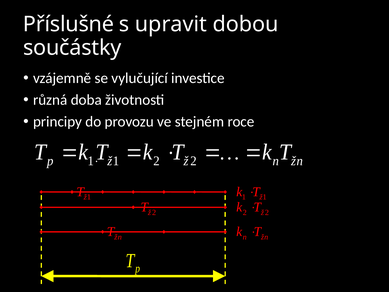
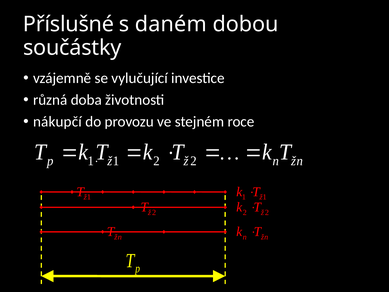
upravit: upravit -> daném (171, 24)
principy: principy -> nákupčí (57, 122)
